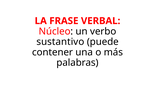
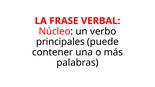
sustantivo: sustantivo -> principales (60, 42)
